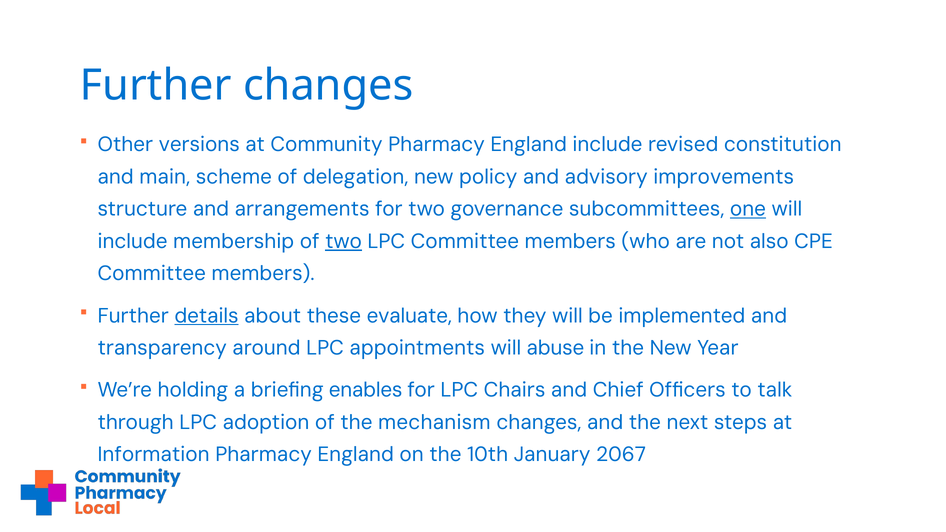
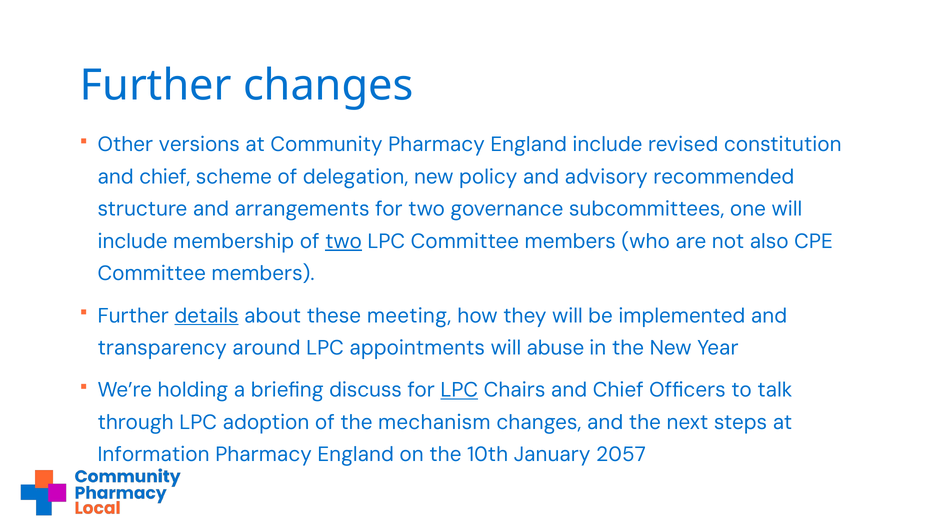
main: main -> chief (165, 177)
improvements: improvements -> recommended (724, 177)
one underline: present -> none (748, 209)
evaluate: evaluate -> meeting (409, 316)
enables: enables -> discuss (366, 390)
LPC underline: none -> present (459, 390)
2067: 2067 -> 2057 (621, 455)
